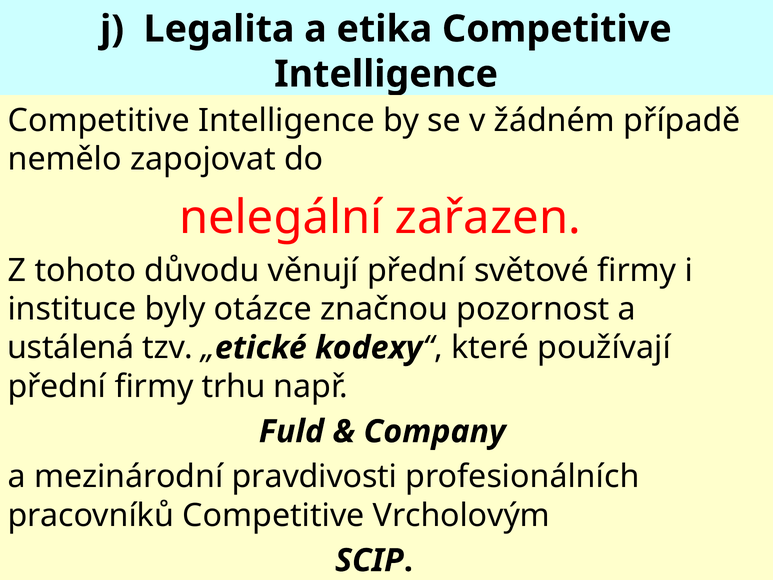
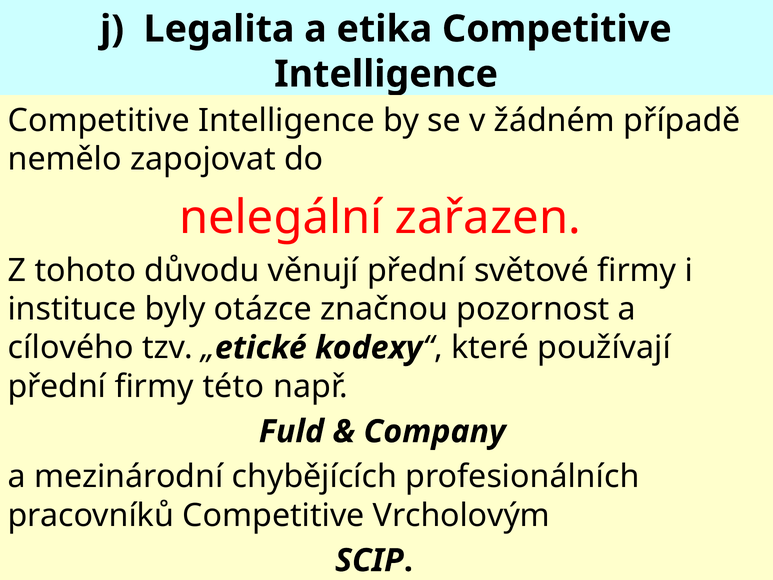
ustálená: ustálená -> cílového (71, 348)
trhu: trhu -> této (233, 386)
pravdivosti: pravdivosti -> chybějících (314, 477)
